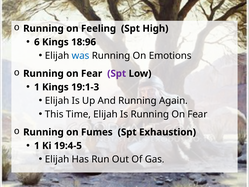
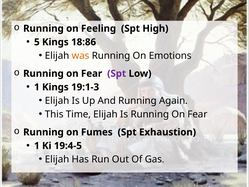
6: 6 -> 5 (37, 42)
18:96: 18:96 -> 18:86 (84, 42)
was colour: blue -> orange (81, 56)
